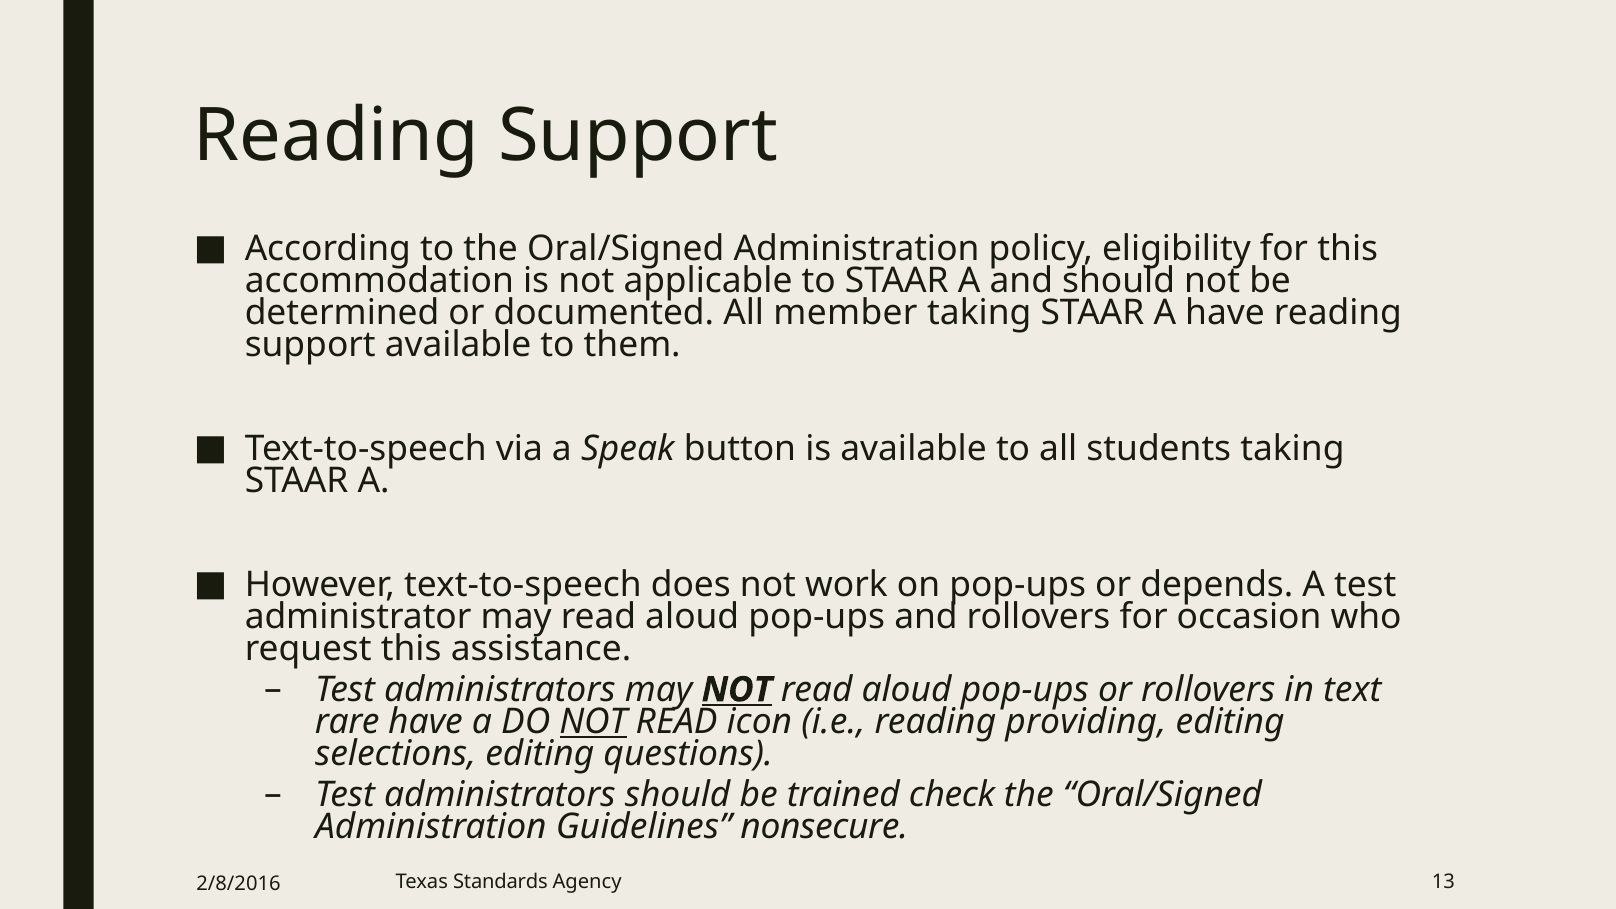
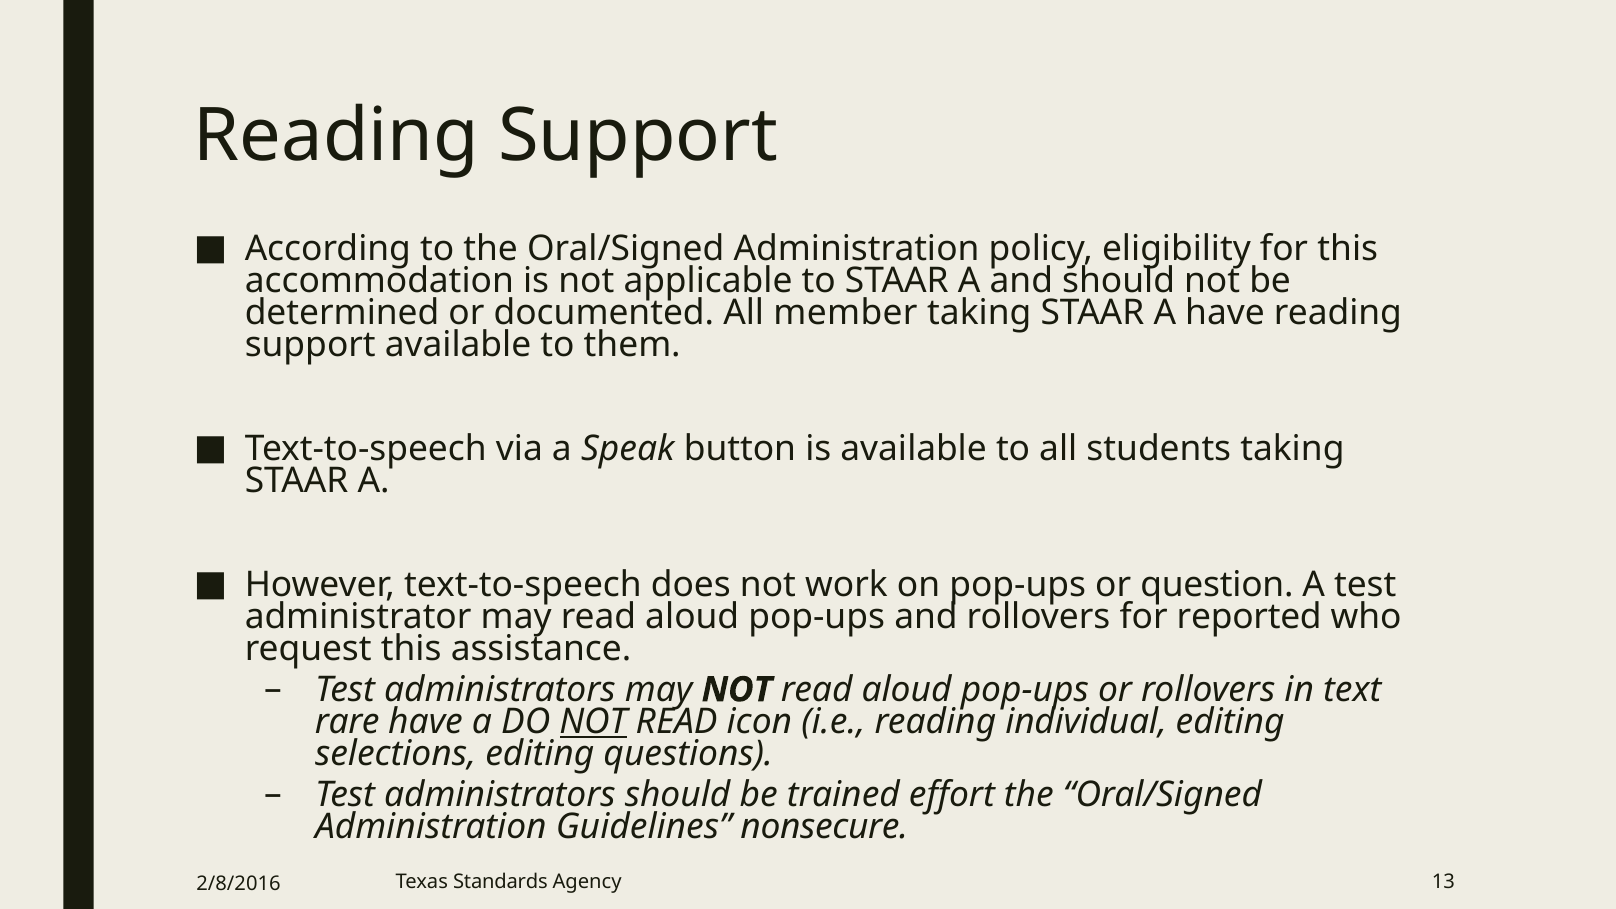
depends: depends -> question (1217, 585)
occasion: occasion -> reported (1249, 617)
NOT underline: present -> none (737, 690)
providing: providing -> individual (1086, 722)
check: check -> effort (952, 795)
